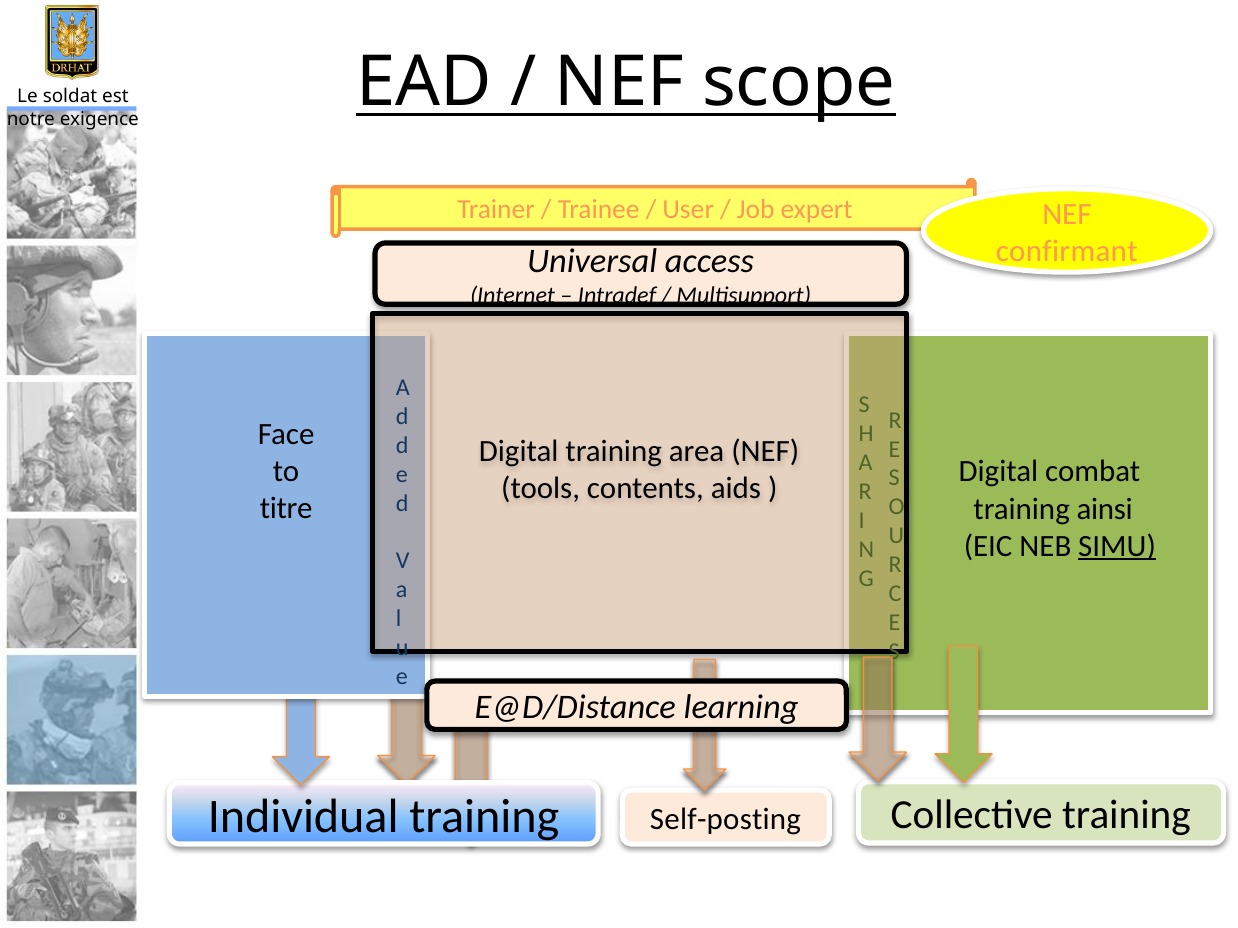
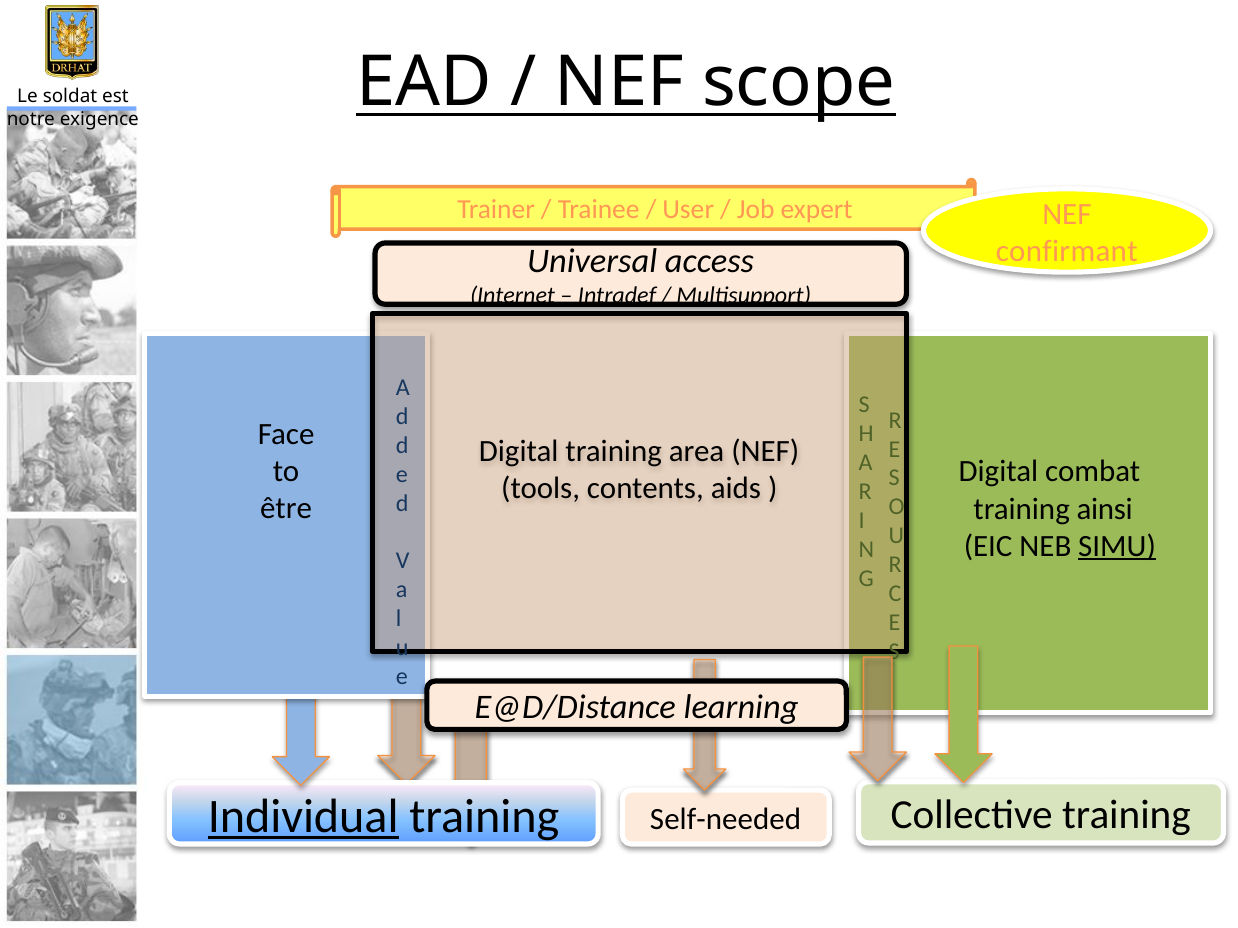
titre: titre -> être (286, 509)
Individual underline: none -> present (303, 817)
Self-posting: Self-posting -> Self-needed (726, 820)
